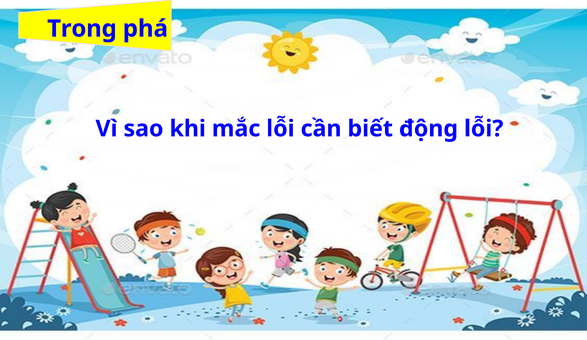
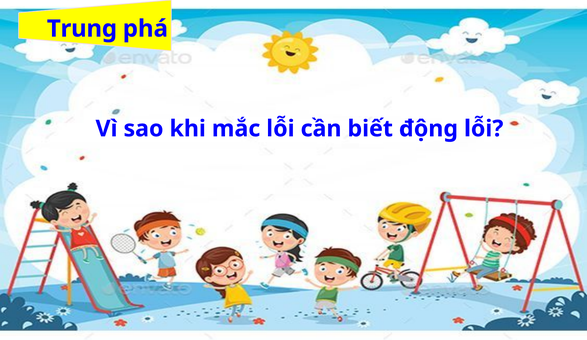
Trong: Trong -> Trung (82, 29)
